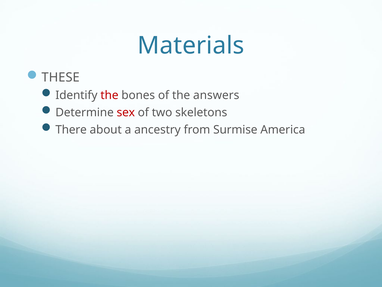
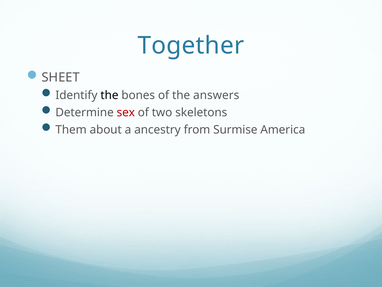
Materials: Materials -> Together (191, 45)
THESE: THESE -> SHEET (61, 77)
the colour: red -> black (109, 95)
There: There -> Them (71, 129)
